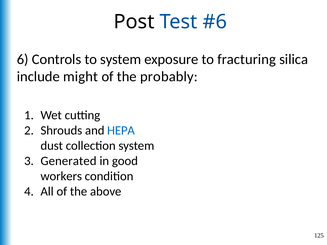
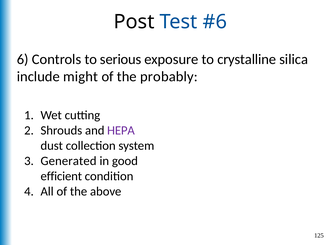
to system: system -> serious (121, 59)
fracturing: fracturing -> crystalline (247, 59)
HEPA colour: blue -> purple (121, 131)
workers: workers -> efficient (61, 176)
